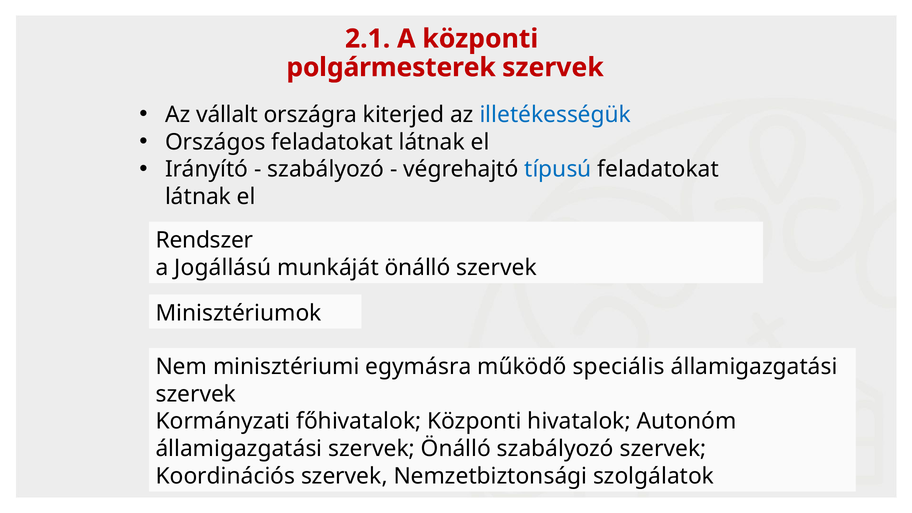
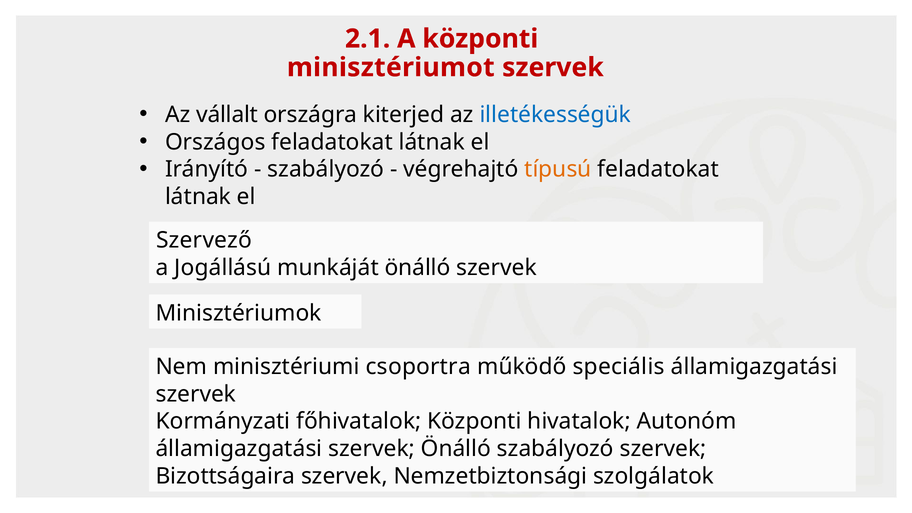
polgármesterek: polgármesterek -> minisztériumot (391, 67)
típusú colour: blue -> orange (558, 169)
Rendszer: Rendszer -> Szervező (204, 240)
egymásra: egymásra -> csoportra (418, 367)
Koordinációs: Koordinációs -> Bizottságaira (225, 476)
